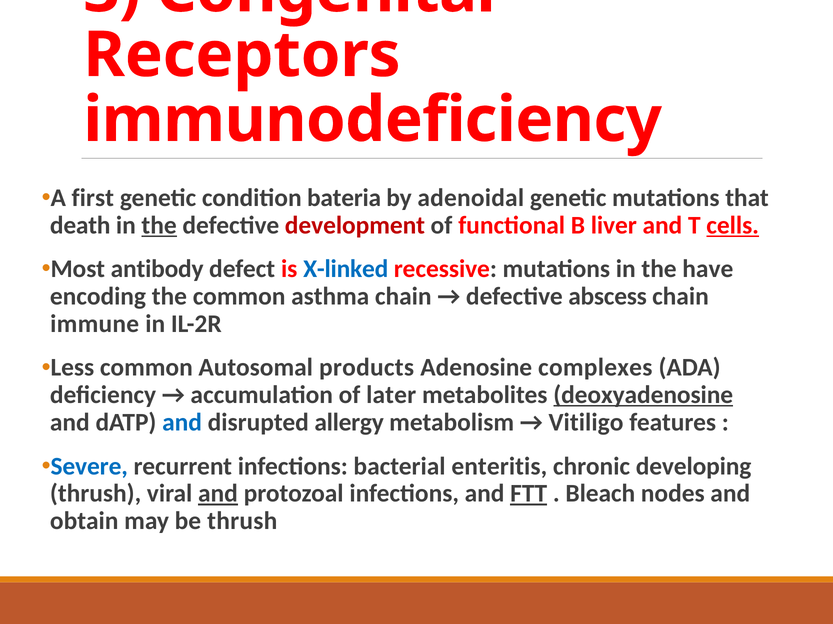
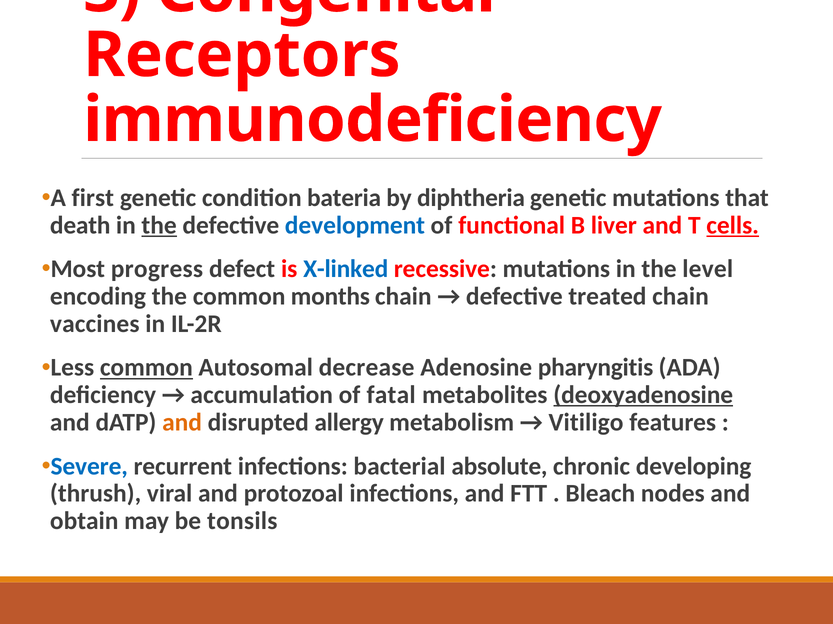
adenoidal: adenoidal -> diphtheria (471, 198)
development colour: red -> blue (355, 226)
antibody: antibody -> progress (157, 269)
have: have -> level (708, 269)
asthma: asthma -> months (330, 297)
abscess: abscess -> treated (607, 297)
immune: immune -> vaccines (95, 324)
common underline: none -> present (146, 368)
products: products -> decrease (367, 368)
complexes: complexes -> pharyngitis (596, 368)
later: later -> fatal (391, 396)
and colour: blue -> orange (182, 423)
enteritis: enteritis -> absolute (499, 467)
and underline: present -> none (218, 494)
FTT underline: present -> none (529, 494)
be thrush: thrush -> tonsils (242, 522)
